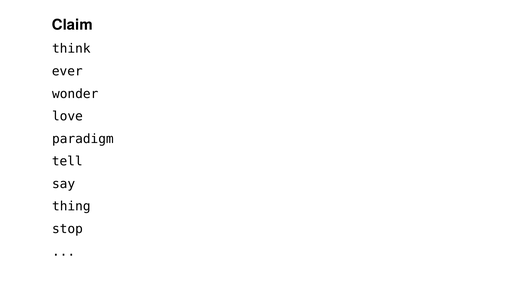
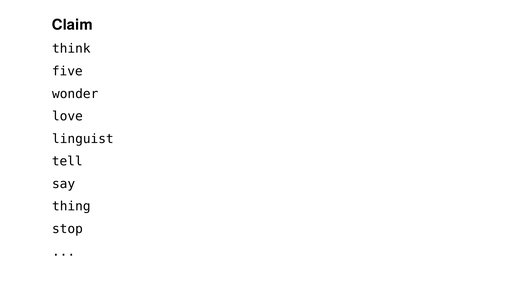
ever: ever -> five (67, 71)
paradigm: paradigm -> linguist (83, 139)
